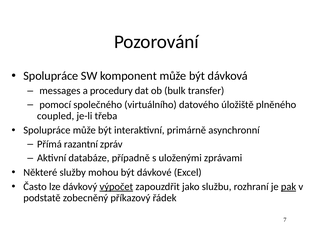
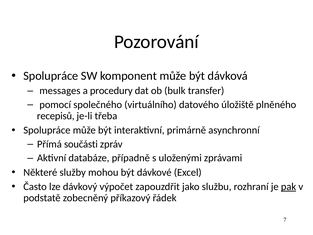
coupled: coupled -> recepisů (56, 116)
razantní: razantní -> součásti (81, 144)
výpočet underline: present -> none (116, 186)
